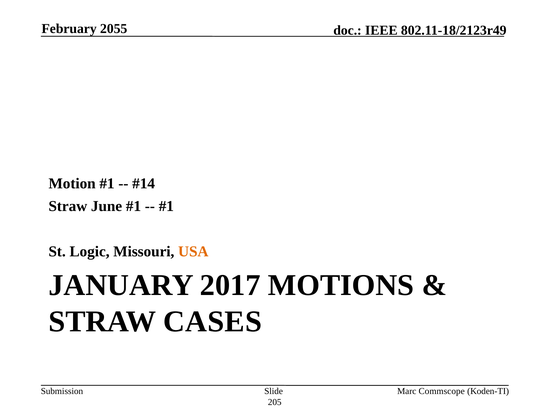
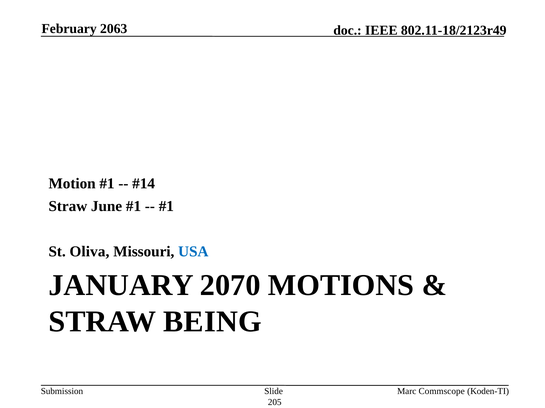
2055: 2055 -> 2063 (114, 29)
Logic: Logic -> Oliva (89, 252)
USA colour: orange -> blue (193, 252)
2017: 2017 -> 2070 (230, 286)
CASES: CASES -> BEING (213, 322)
